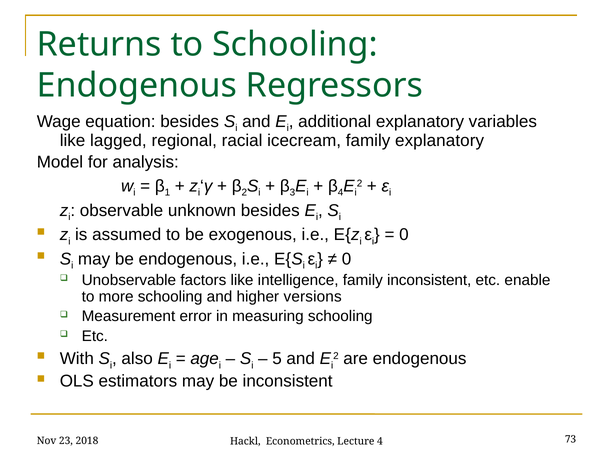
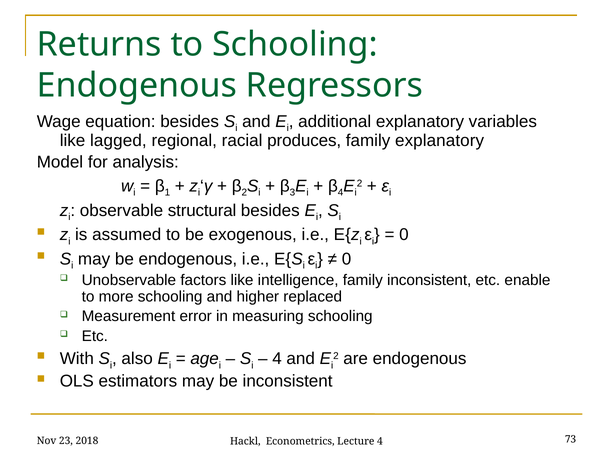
icecream: icecream -> produces (304, 140)
unknown: unknown -> structural (202, 210)
versions: versions -> replaced (313, 297)
5: 5 -> 4 (277, 359)
